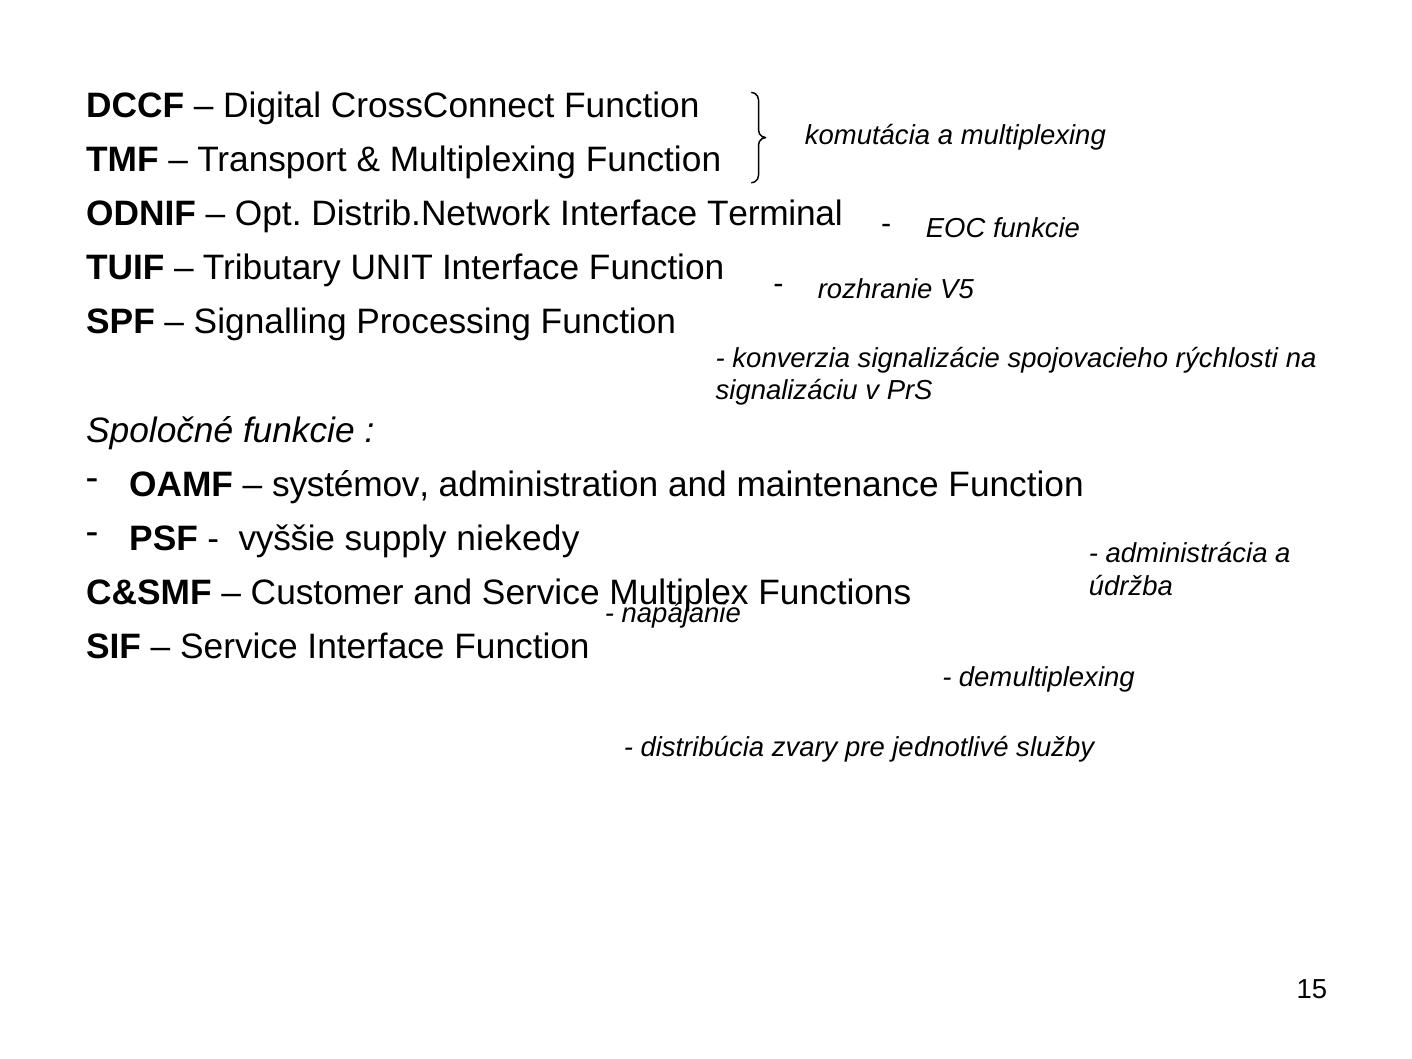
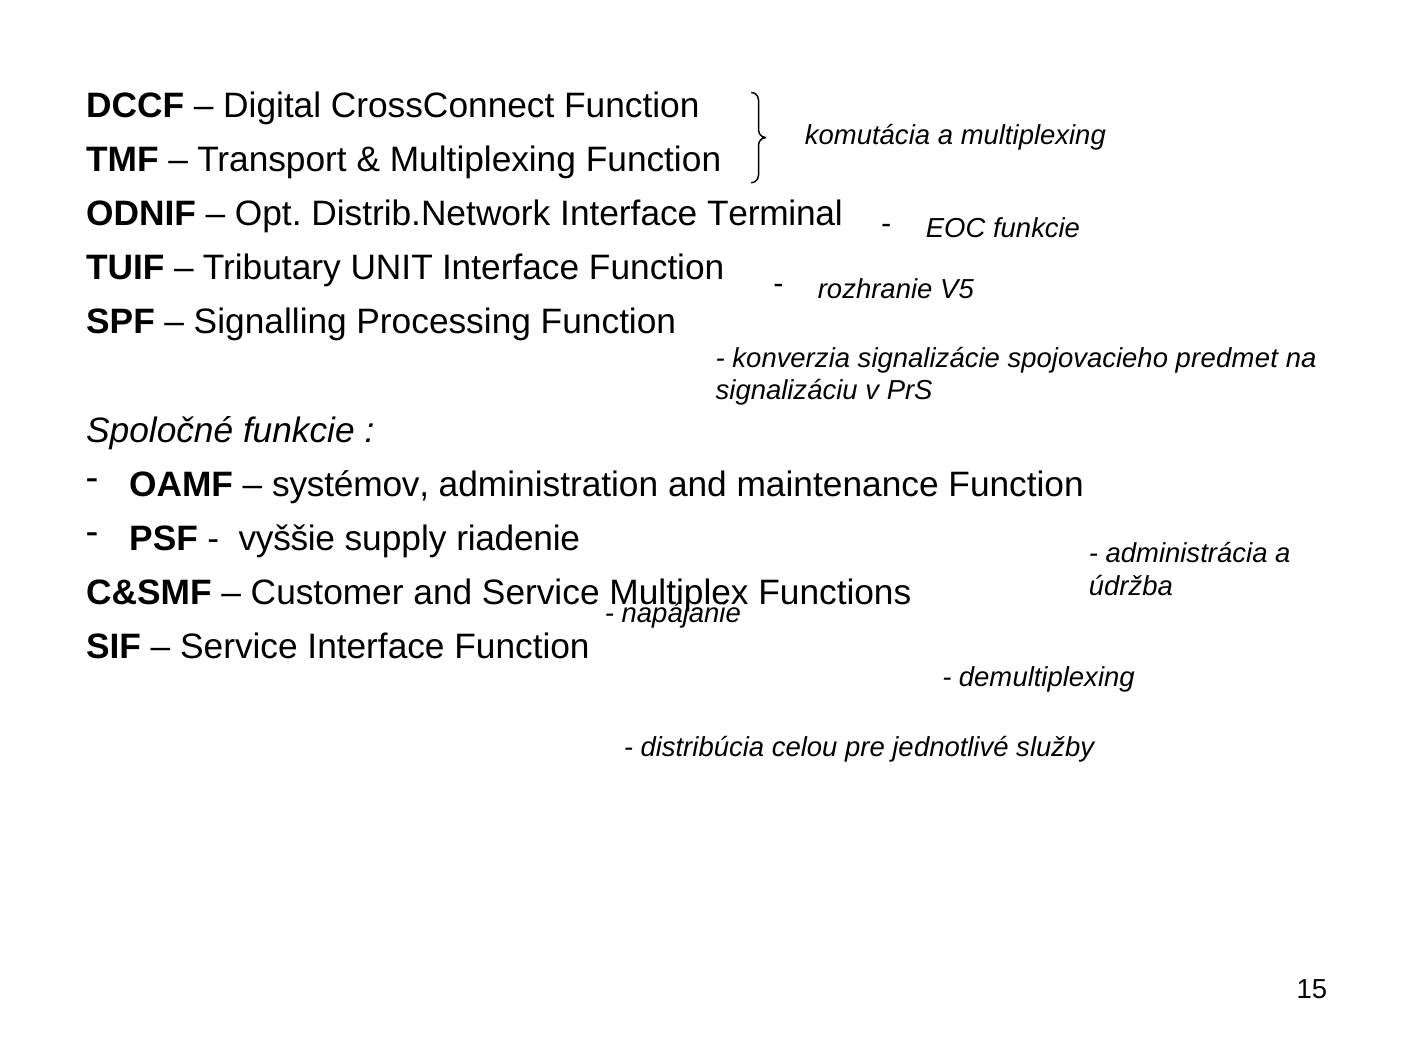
rýchlosti: rýchlosti -> predmet (1227, 358)
niekedy: niekedy -> riadenie (518, 539)
zvary: zvary -> celou (805, 747)
